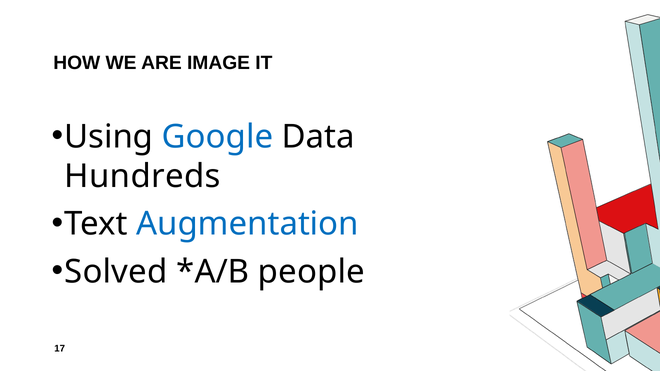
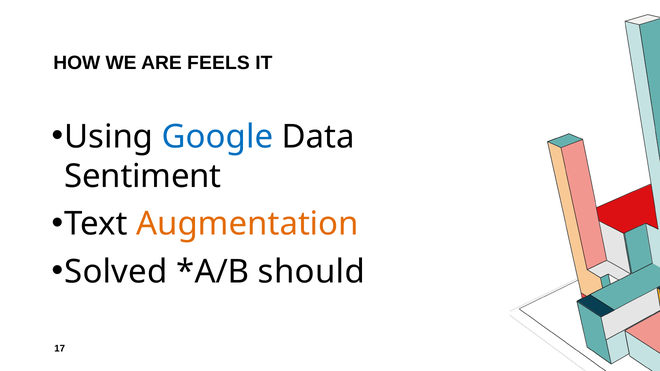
IMAGE: IMAGE -> FEELS (218, 63)
Hundreds: Hundreds -> Sentiment (143, 176)
Augmentation colour: blue -> orange (247, 224)
people: people -> should (311, 272)
